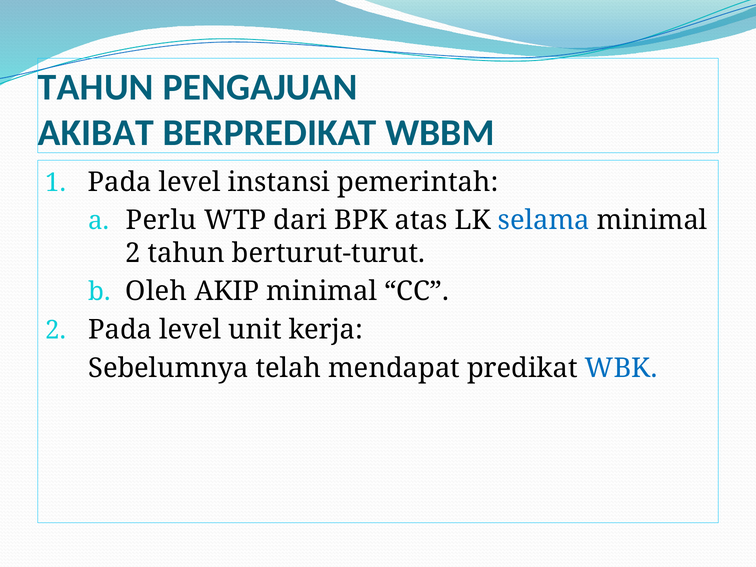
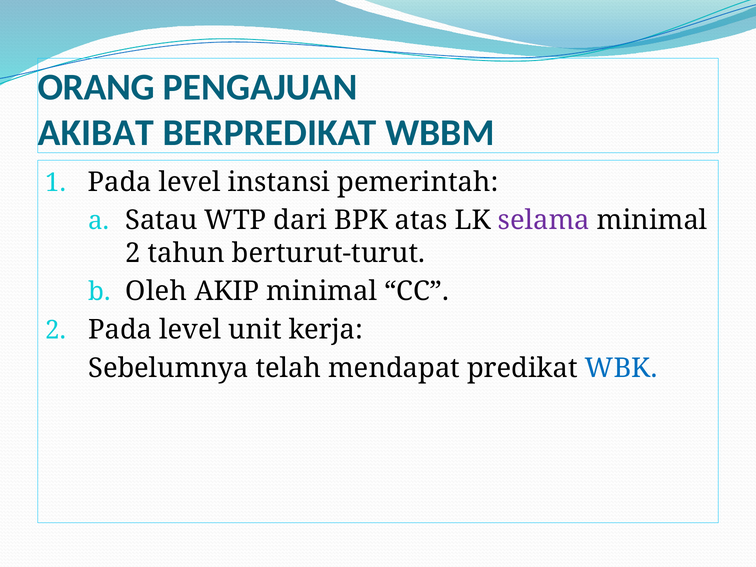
TAHUN: TAHUN -> ORANG (96, 87)
Perlu: Perlu -> Satau (161, 220)
selama colour: blue -> purple (544, 220)
